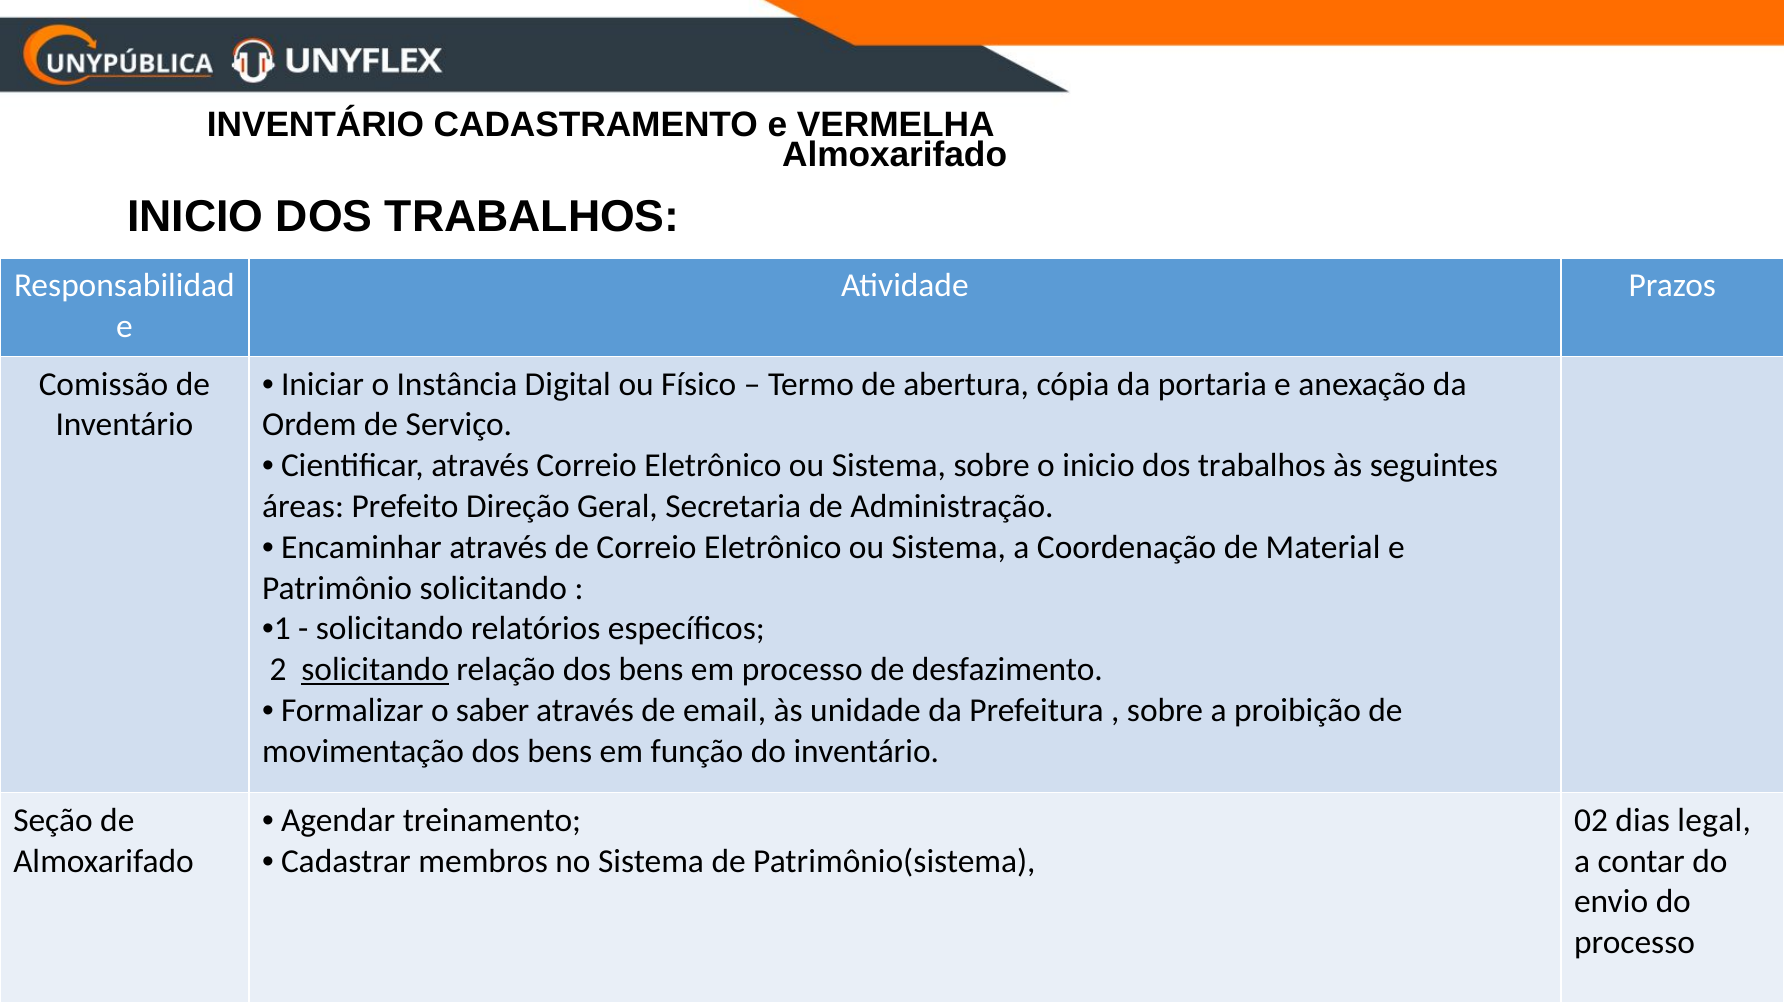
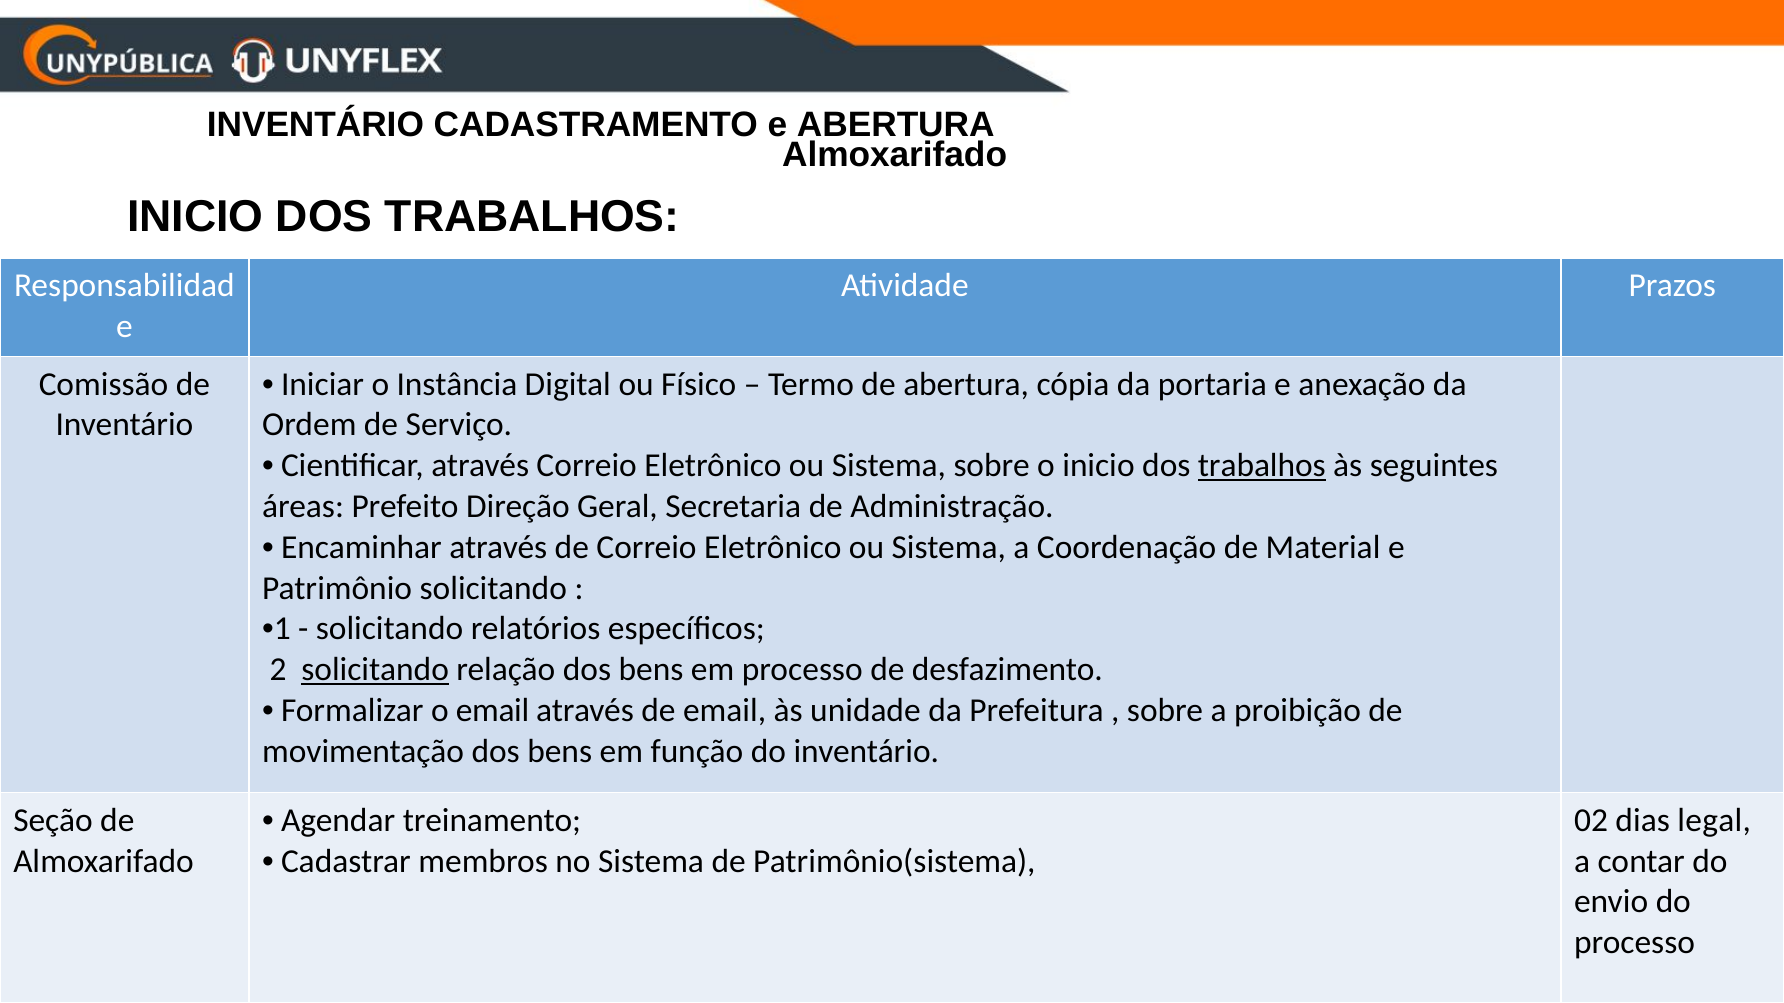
e VERMELHA: VERMELHA -> ABERTURA (896, 125)
trabalhos underline: none -> present (1262, 466)
o saber: saber -> email (493, 711)
